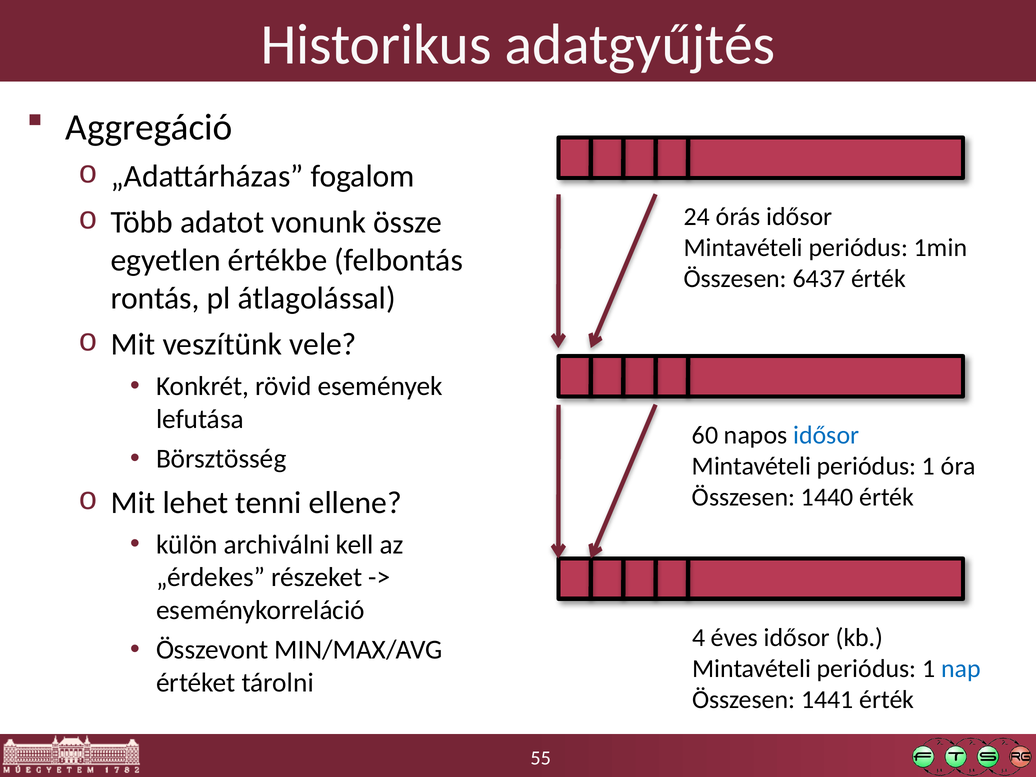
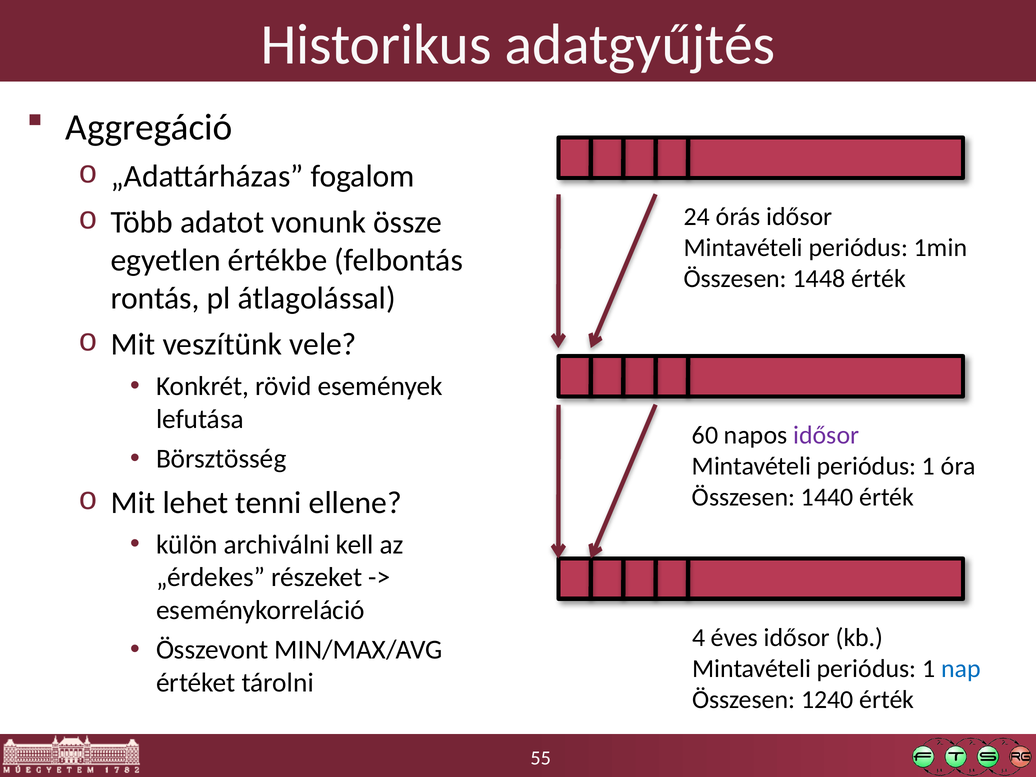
6437: 6437 -> 1448 (819, 279)
idősor colour: blue -> purple (826, 435)
1441: 1441 -> 1240 (827, 700)
